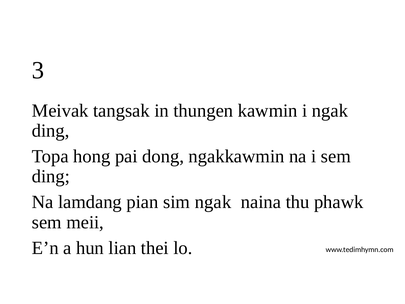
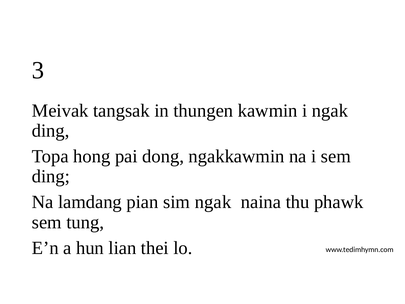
meii: meii -> tung (85, 222)
